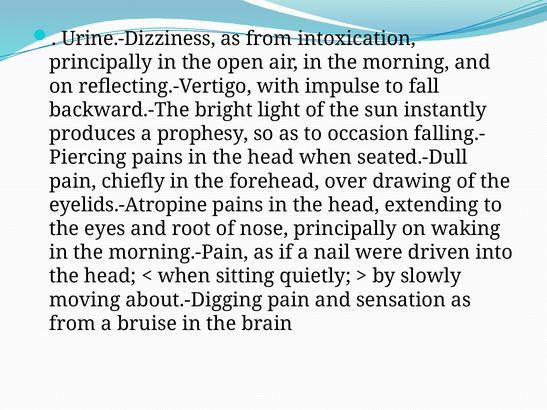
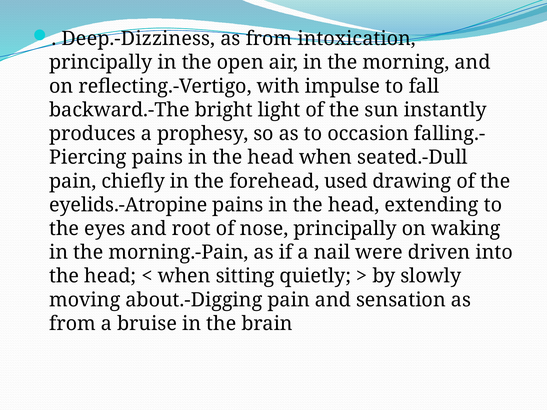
Urine.-Dizziness: Urine.-Dizziness -> Deep.-Dizziness (138, 39)
over: over -> used (346, 181)
